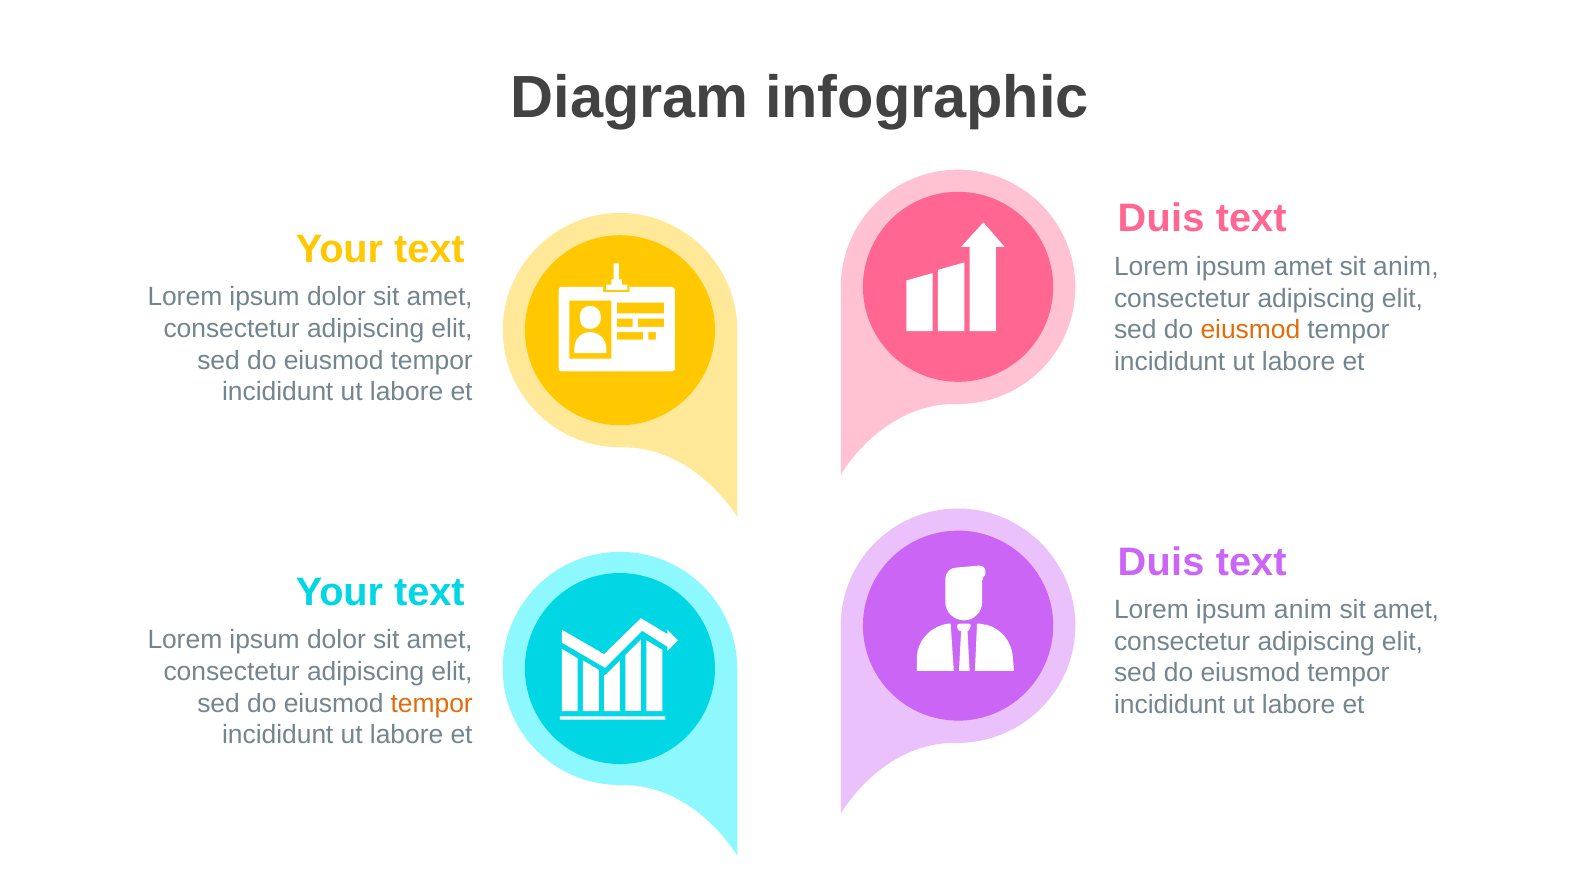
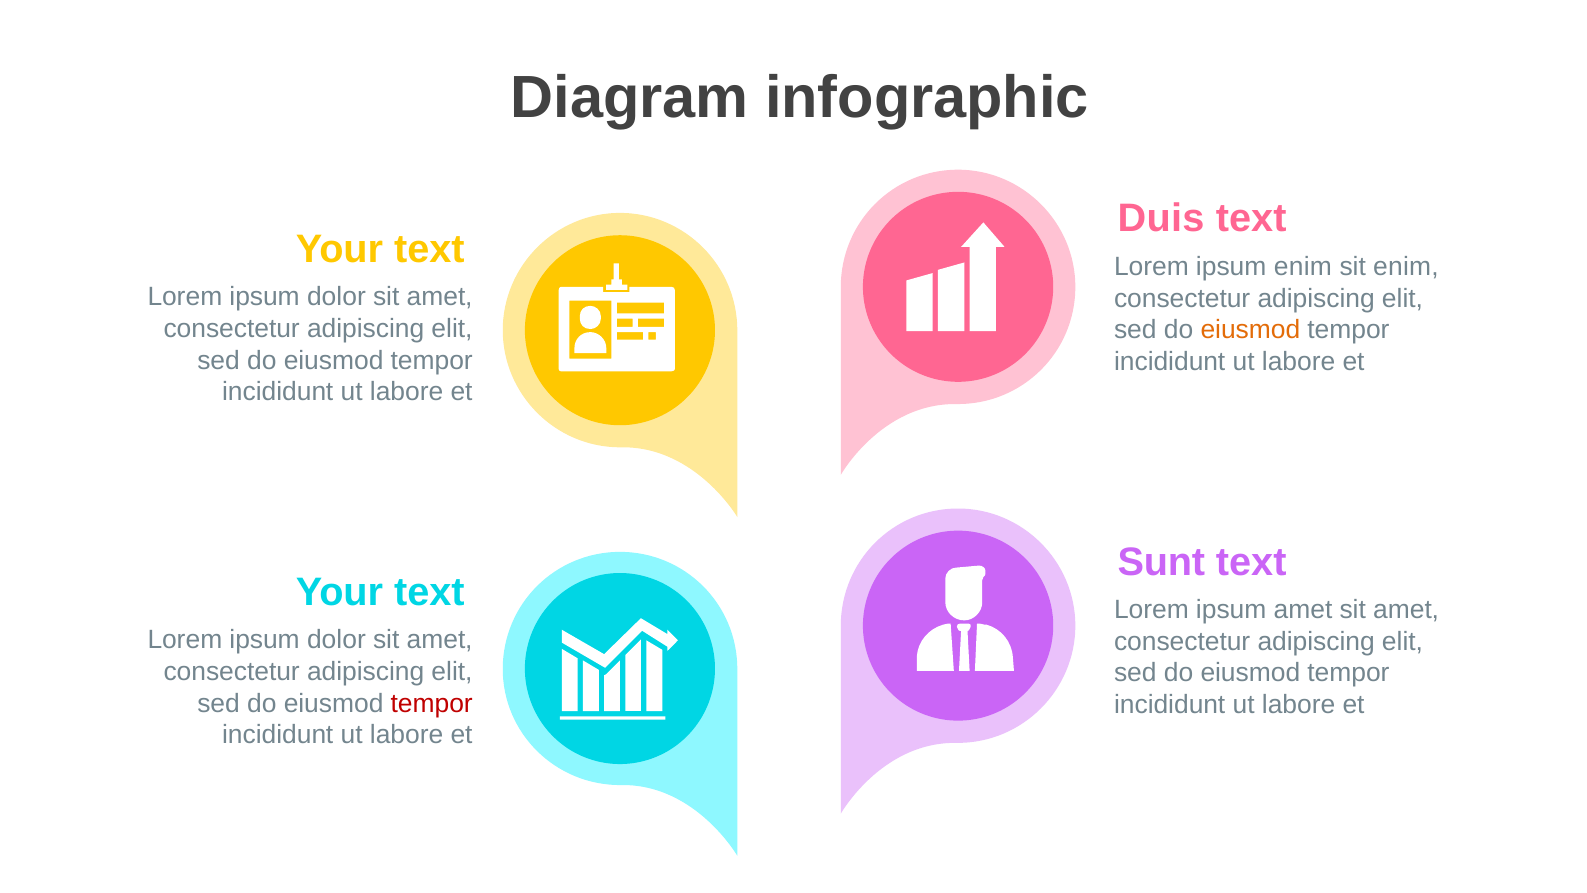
ipsum amet: amet -> enim (1303, 267)
sit anim: anim -> enim (1406, 267)
Duis: Duis -> Sunt (1161, 562)
ipsum anim: anim -> amet (1303, 610)
tempor colour: orange -> red (432, 703)
